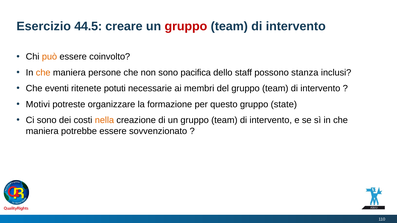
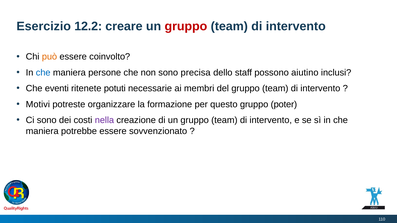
44.5: 44.5 -> 12.2 (88, 26)
che colour: orange -> blue (43, 73)
pacifica: pacifica -> precisa (196, 73)
stanza: stanza -> aiutino (305, 73)
state: state -> poter (284, 104)
nella colour: orange -> purple (104, 120)
